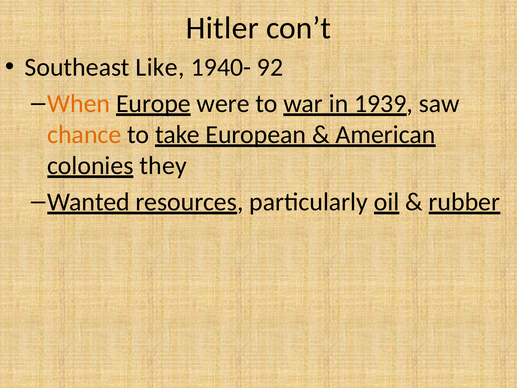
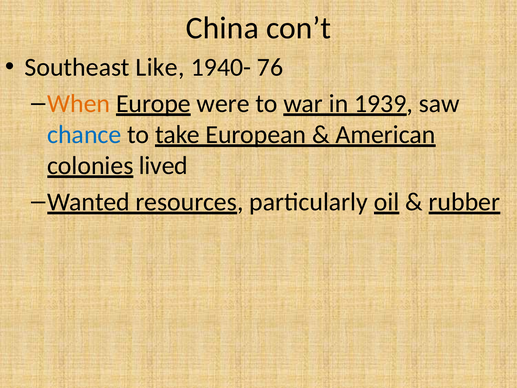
Hitler: Hitler -> China (222, 28)
92: 92 -> 76 (270, 67)
chance colour: orange -> blue (84, 134)
they: they -> lived (163, 166)
